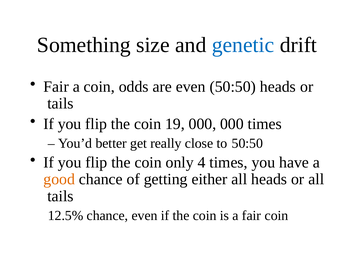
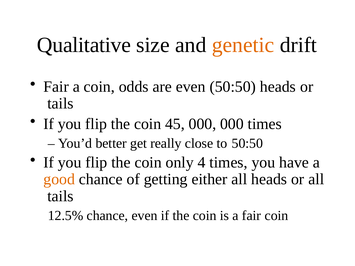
Something: Something -> Qualitative (84, 45)
genetic colour: blue -> orange (243, 45)
19: 19 -> 45 (175, 124)
